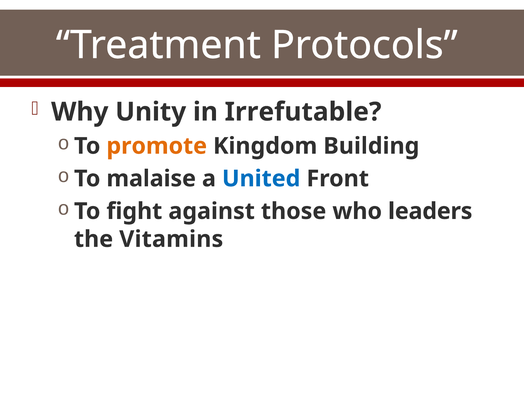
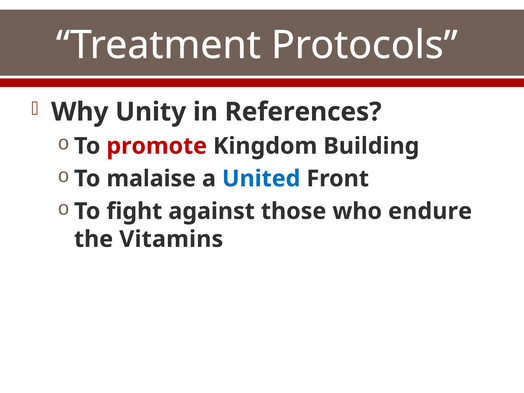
Irrefutable: Irrefutable -> References (303, 112)
promote colour: orange -> red (157, 146)
leaders: leaders -> endure (430, 211)
